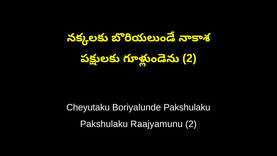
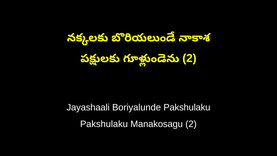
Cheyutaku: Cheyutaku -> Jayashaali (88, 107)
Raajyamunu: Raajyamunu -> Manakosagu (157, 124)
